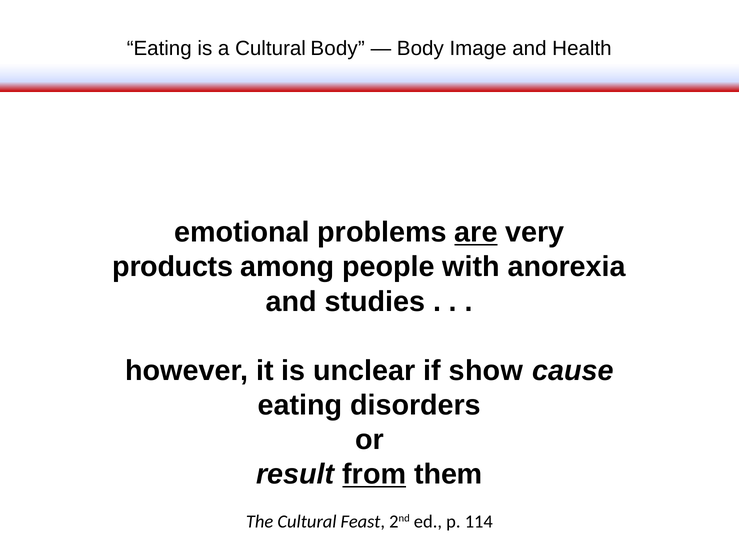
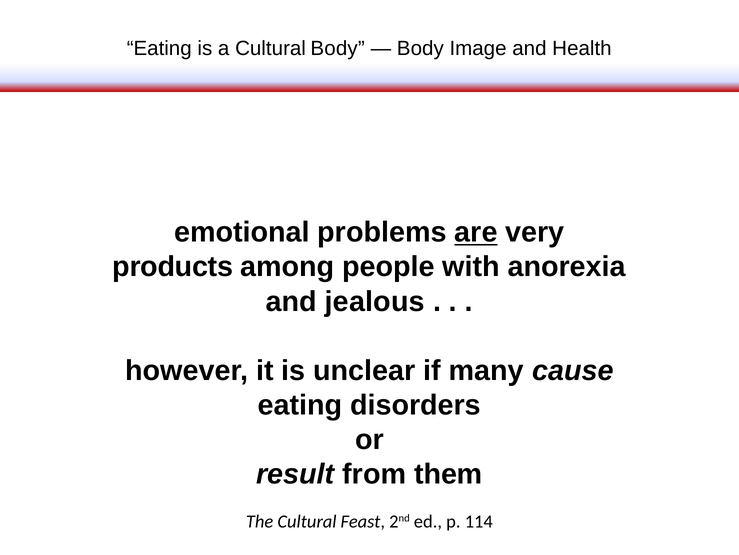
studies: studies -> jealous (375, 301)
show: show -> many (486, 370)
from underline: present -> none (374, 474)
